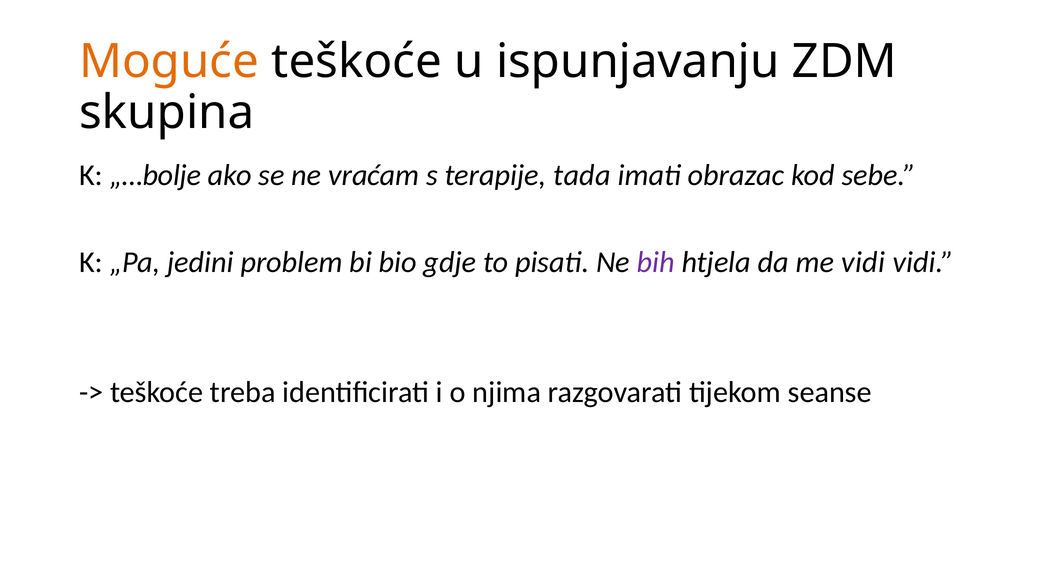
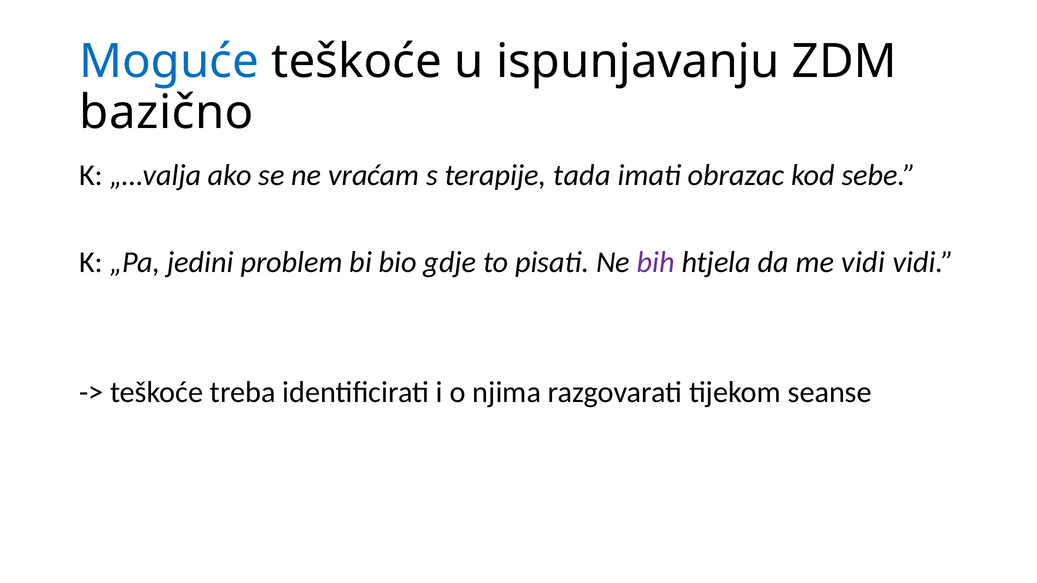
Moguće colour: orange -> blue (169, 61)
skupina: skupina -> bazično (167, 113)
„…bolje: „…bolje -> „…valja (155, 175)
